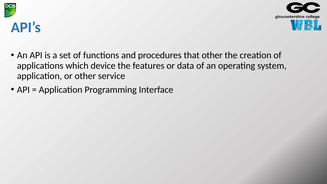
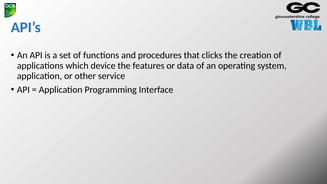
that other: other -> clicks (212, 55)
